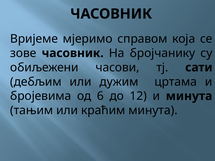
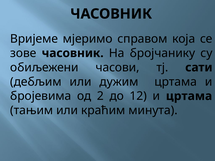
6: 6 -> 2 (100, 96)
и минута: минута -> цртама (189, 96)
